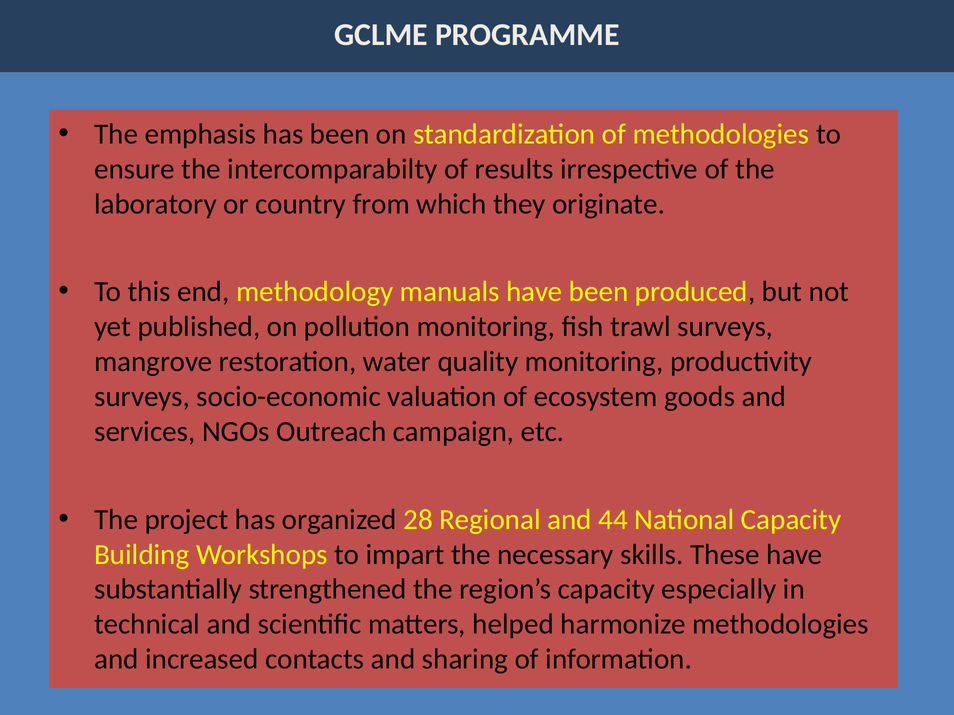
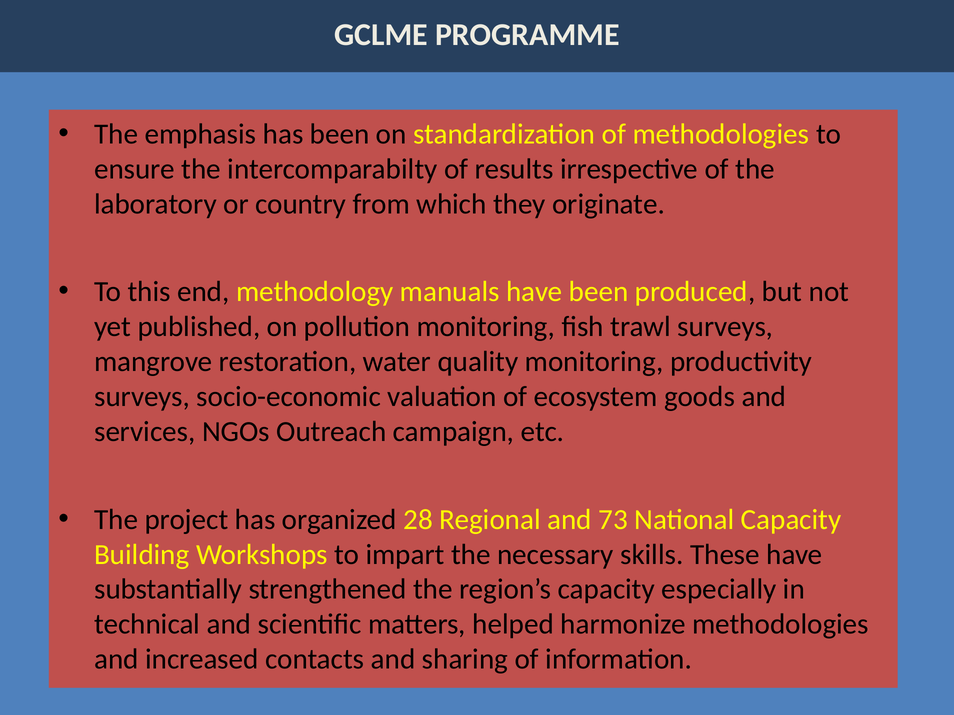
44: 44 -> 73 (613, 520)
